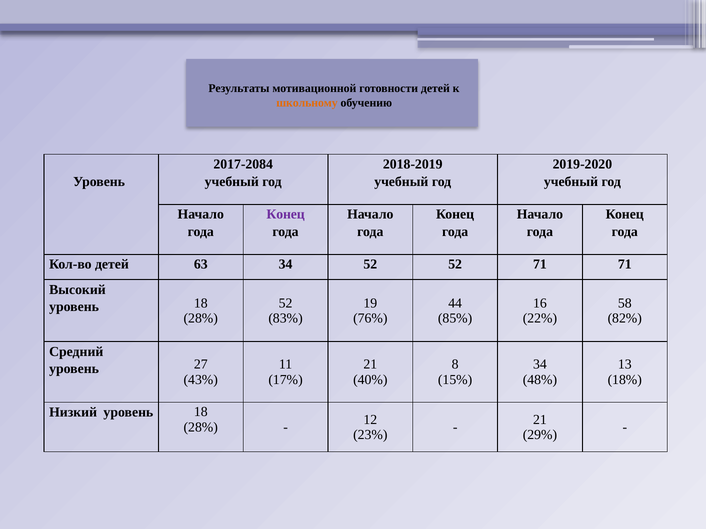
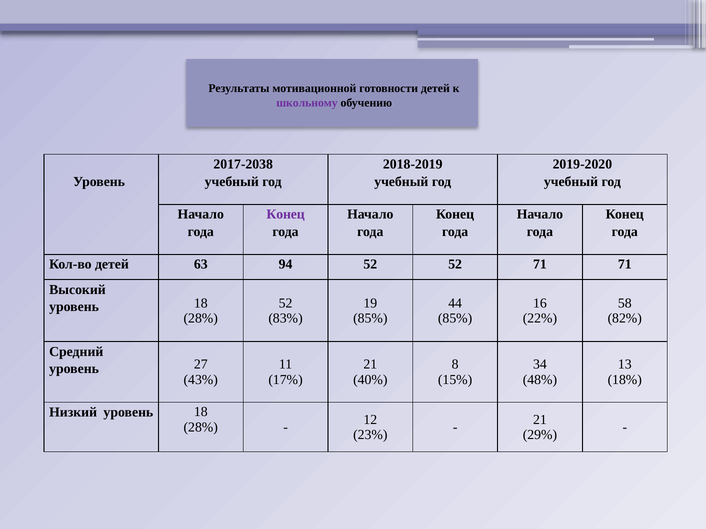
школьному colour: orange -> purple (307, 103)
2017-2084: 2017-2084 -> 2017-2038 (243, 164)
63 34: 34 -> 94 (286, 265)
76%: 76% -> 85% (370, 319)
